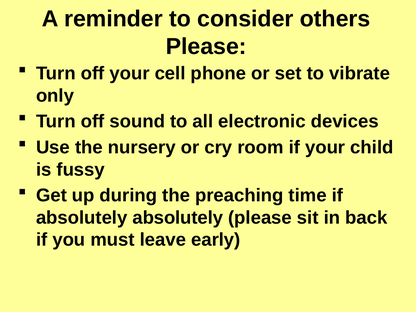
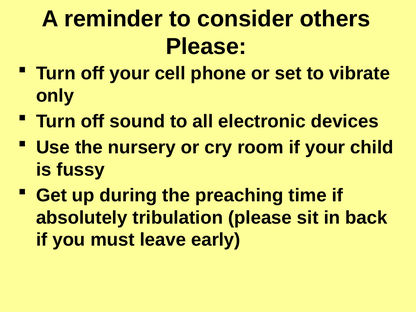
absolutely absolutely: absolutely -> tribulation (178, 218)
